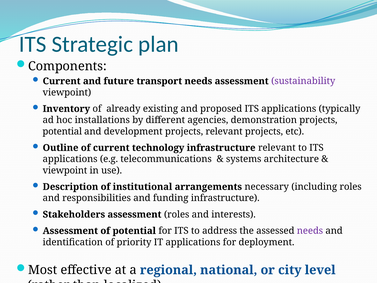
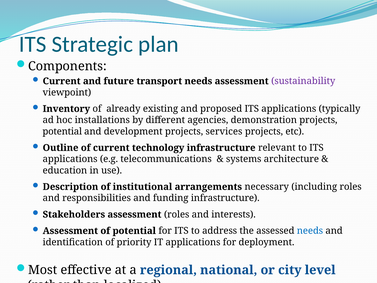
projects relevant: relevant -> services (224, 131)
viewpoint: viewpoint -> education (65, 170)
needs colour: purple -> blue (310, 231)
